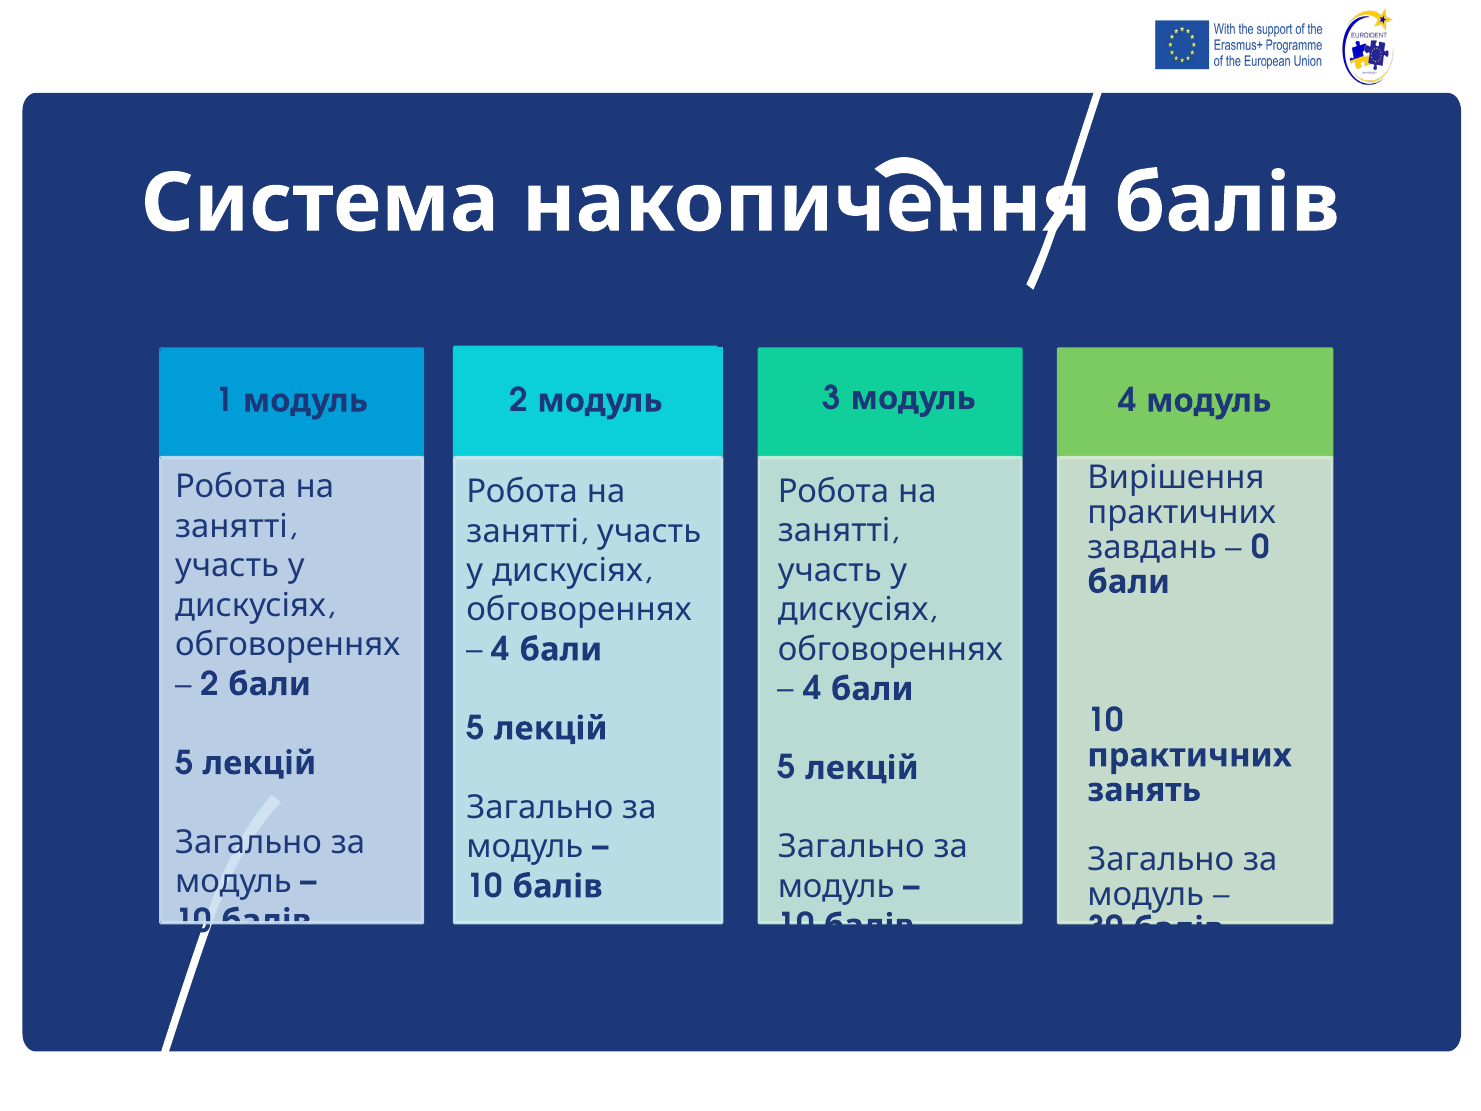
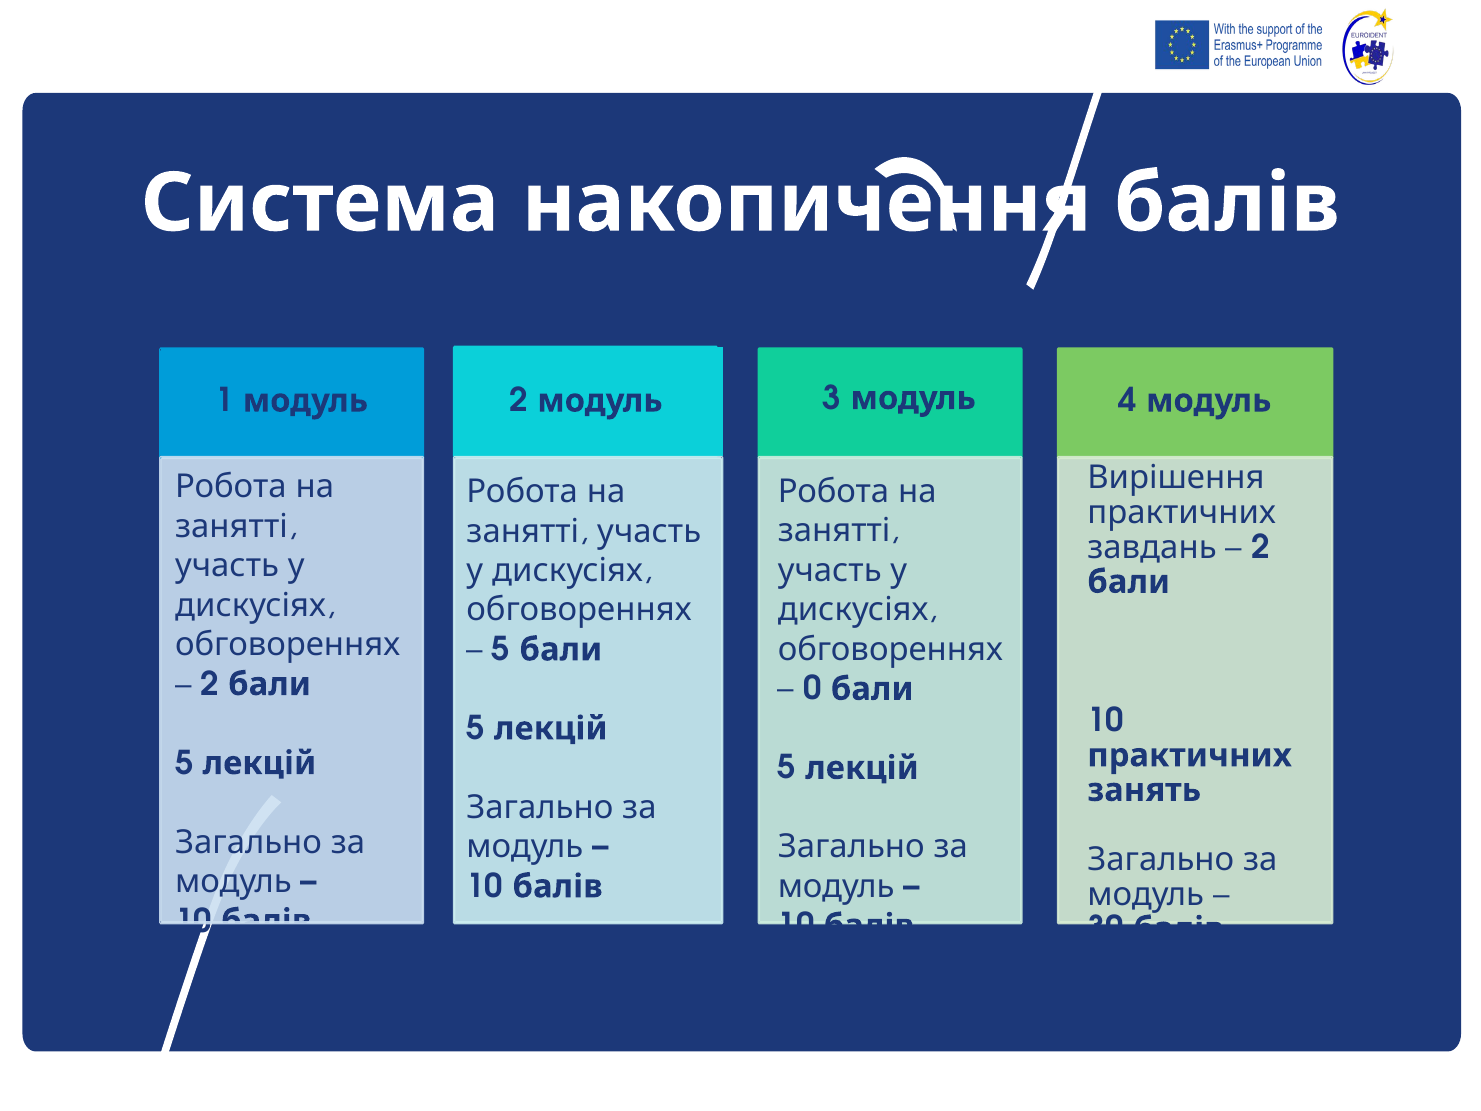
завдань 0: 0 -> 2 (1261, 547)
4: 4 -> 5 (501, 649)
4: 4 -> 0 (813, 689)
